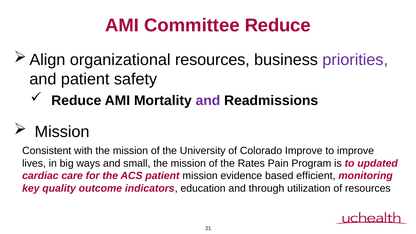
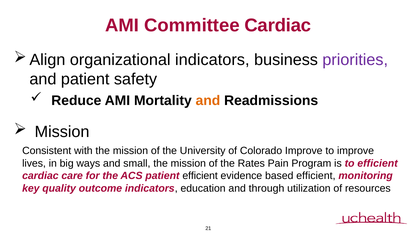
Committee Reduce: Reduce -> Cardiac (278, 25)
organizational resources: resources -> indicators (212, 60)
and colour: purple -> orange (208, 100)
to updated: updated -> efficient (378, 163)
patient mission: mission -> efficient (200, 176)
